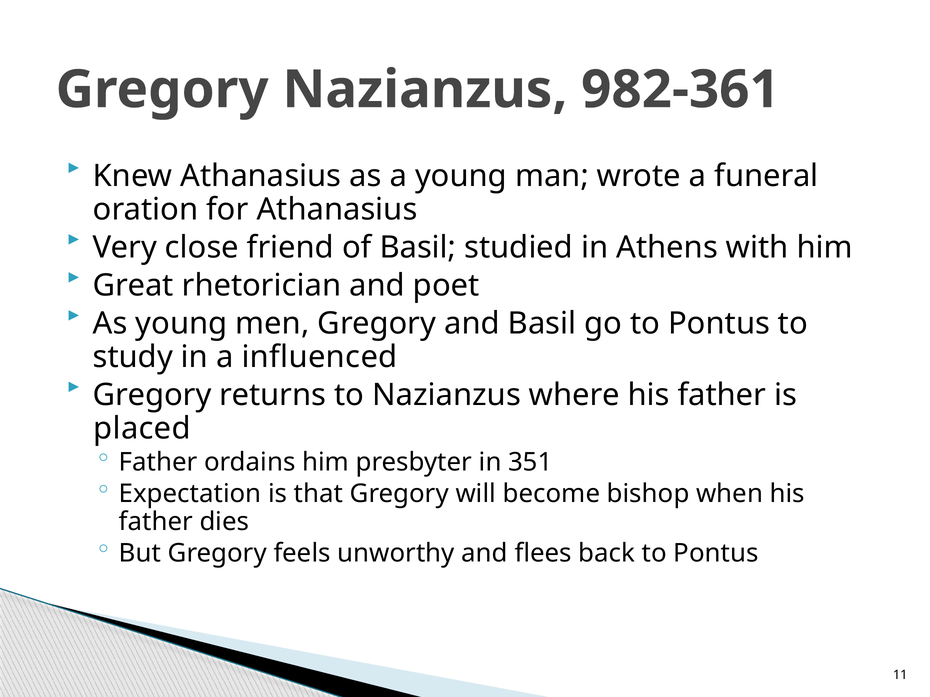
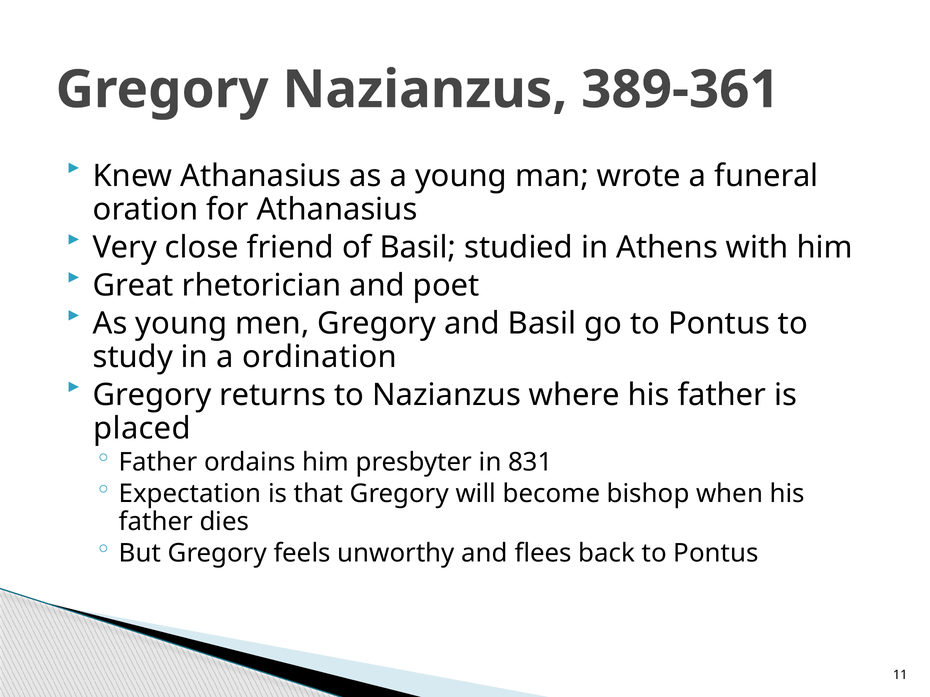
982-361: 982-361 -> 389-361 (680, 90)
influenced: influenced -> ordination (320, 357)
351: 351 -> 831 (530, 462)
